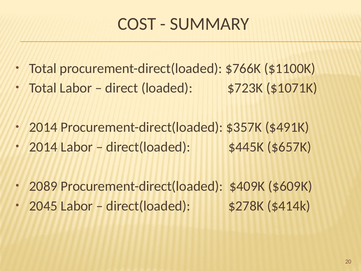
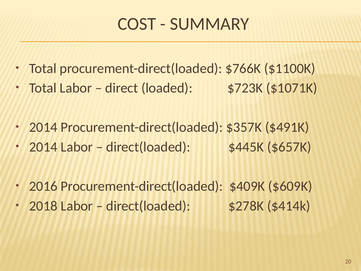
2089: 2089 -> 2016 (43, 186)
2045: 2045 -> 2018 (43, 206)
